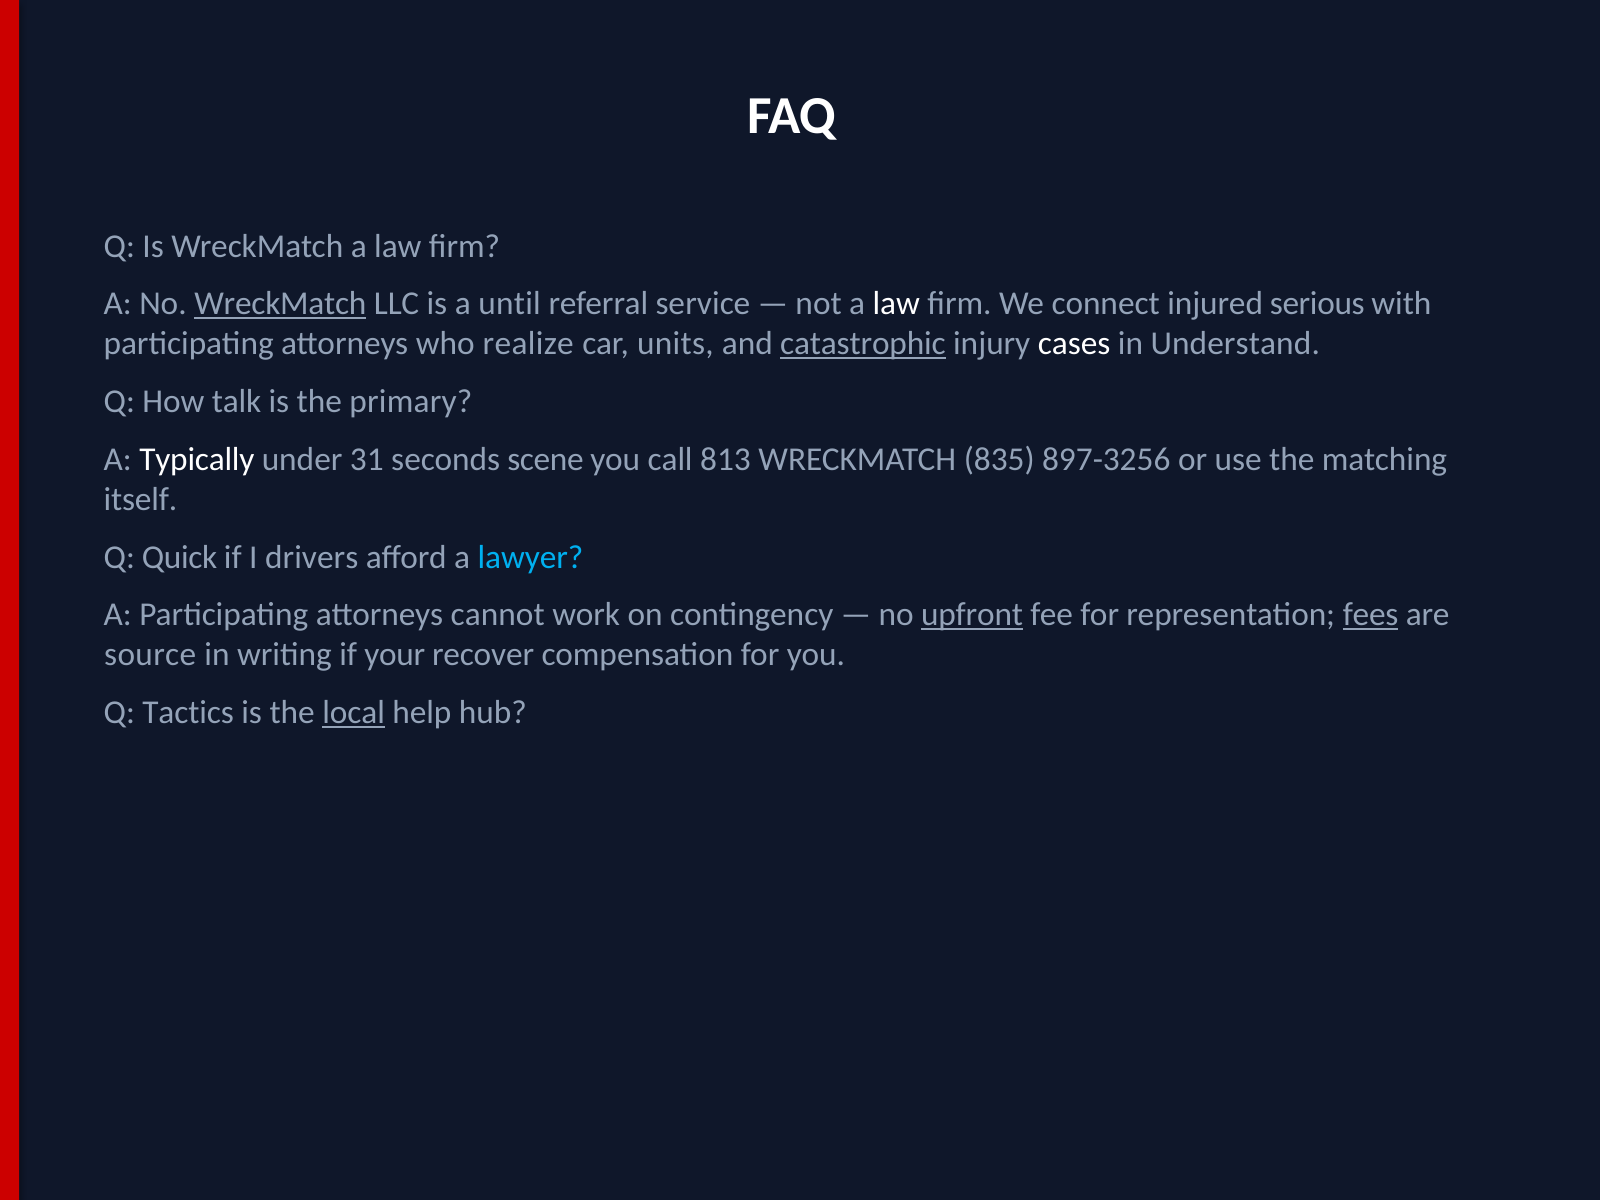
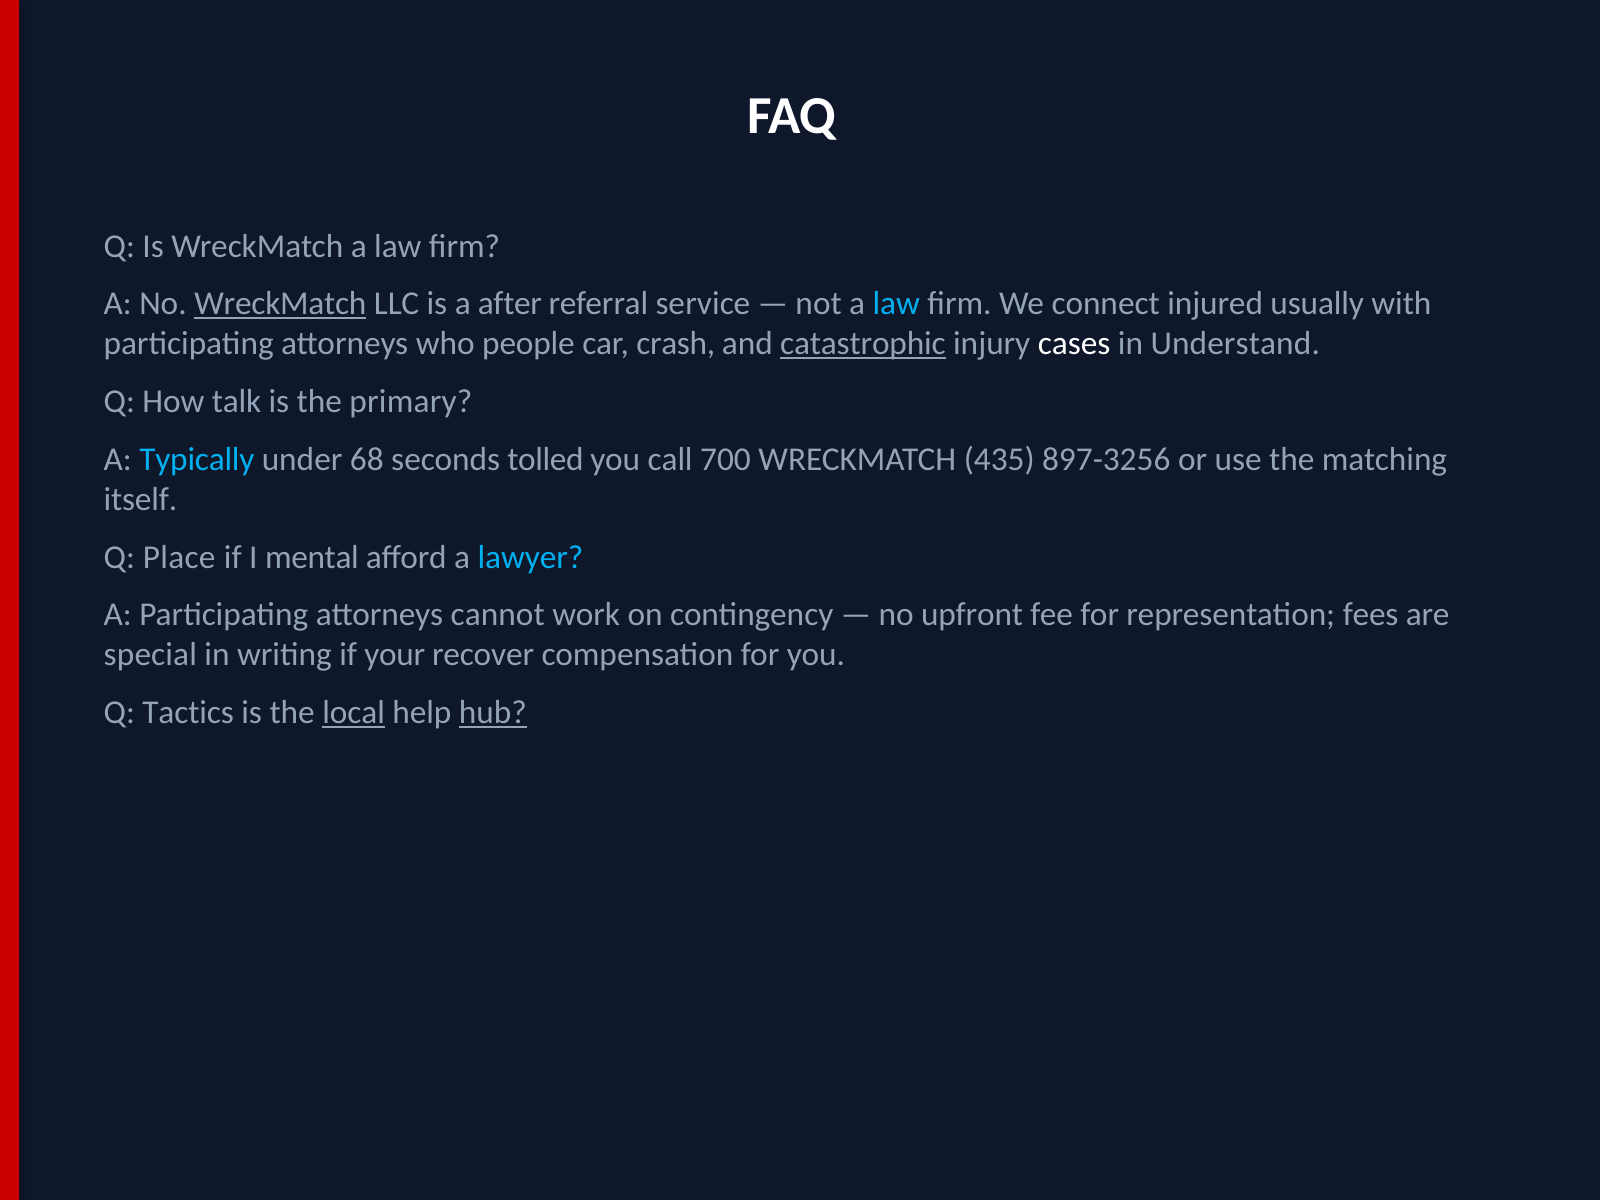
until: until -> after (510, 304)
law colour: white -> light blue (896, 304)
serious: serious -> usually (1317, 304)
realize: realize -> people (529, 344)
units: units -> crash (676, 344)
Typically colour: white -> light blue (197, 459)
31: 31 -> 68 (367, 459)
scene: scene -> tolled (545, 459)
813: 813 -> 700 (725, 459)
835: 835 -> 435 (999, 459)
Quick: Quick -> Place (179, 557)
drivers: drivers -> mental (312, 557)
upfront underline: present -> none (972, 615)
fees underline: present -> none (1371, 615)
source: source -> special (150, 655)
hub underline: none -> present (493, 713)
